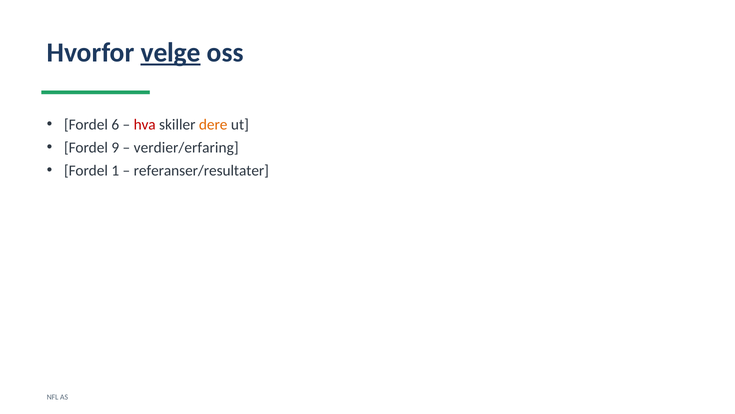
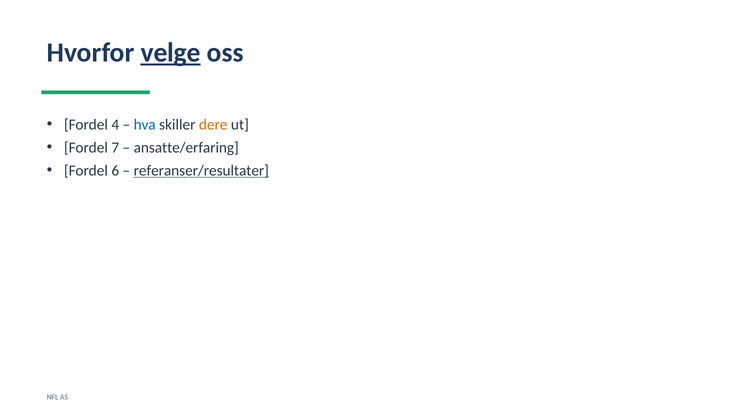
6: 6 -> 4 (115, 124)
hva colour: red -> blue (145, 124)
9: 9 -> 7 (115, 147)
verdier/erfaring: verdier/erfaring -> ansatte/erfaring (186, 147)
1: 1 -> 6 (115, 170)
referanser/resultater underline: none -> present (201, 170)
